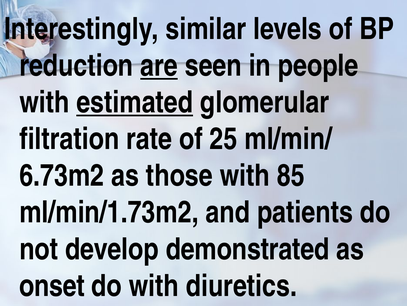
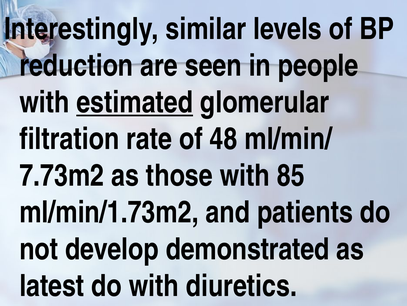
are underline: present -> none (159, 65)
25: 25 -> 48 (224, 139)
6.73m2: 6.73m2 -> 7.73m2 (62, 175)
onset: onset -> latest (52, 285)
